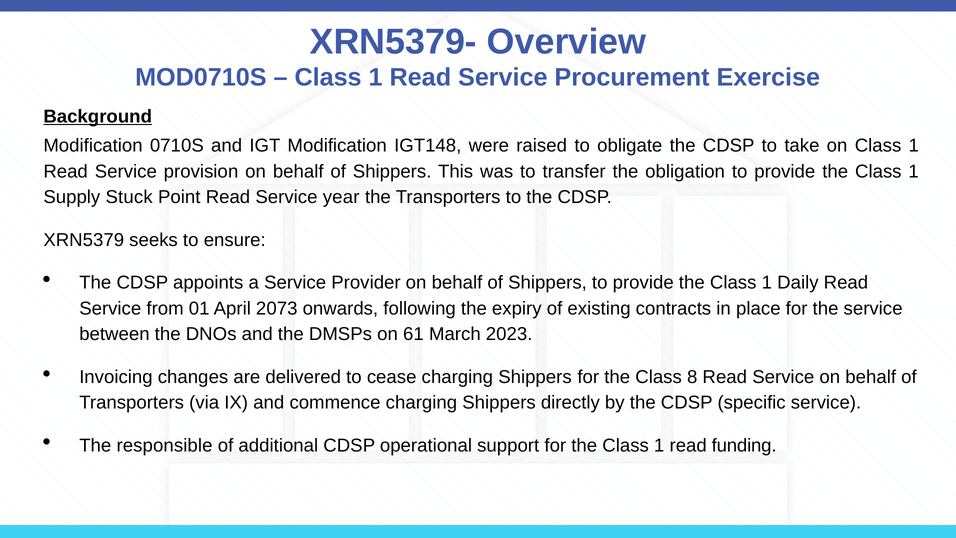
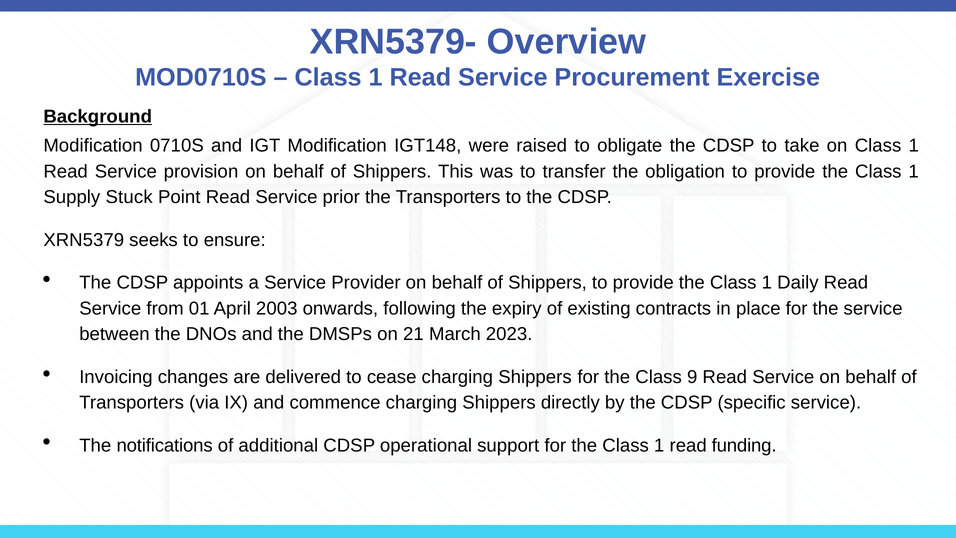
year: year -> prior (341, 197)
2073: 2073 -> 2003 (277, 308)
61: 61 -> 21 (413, 334)
8: 8 -> 9 (692, 377)
responsible: responsible -> notifications (165, 445)
